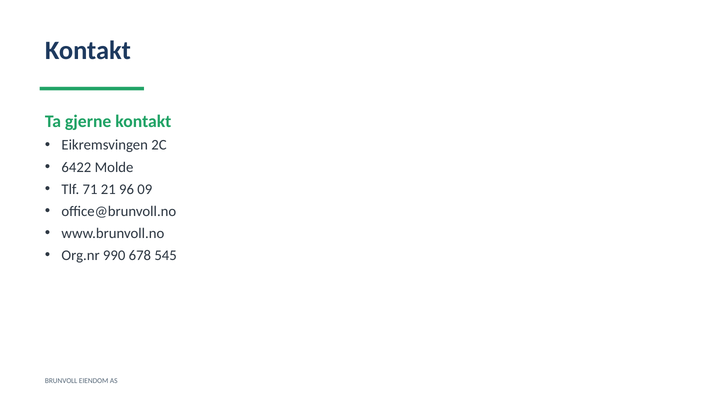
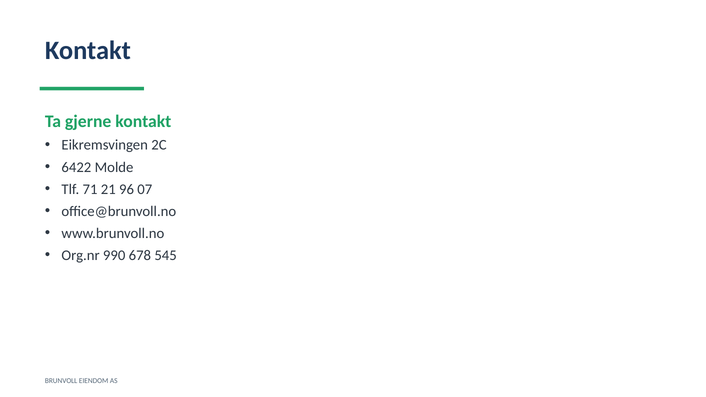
09: 09 -> 07 (145, 189)
